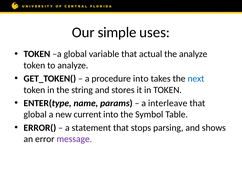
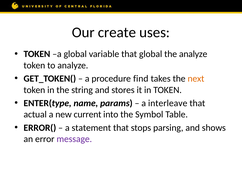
simple: simple -> create (117, 32)
that actual: actual -> global (151, 54)
procedure into: into -> find (141, 78)
next colour: blue -> orange (196, 78)
global: global -> actual (35, 114)
